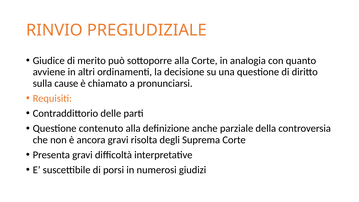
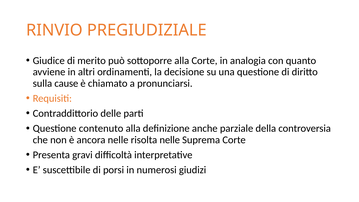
ancora gravi: gravi -> nelle (118, 140)
risolta degli: degli -> nelle (170, 140)
